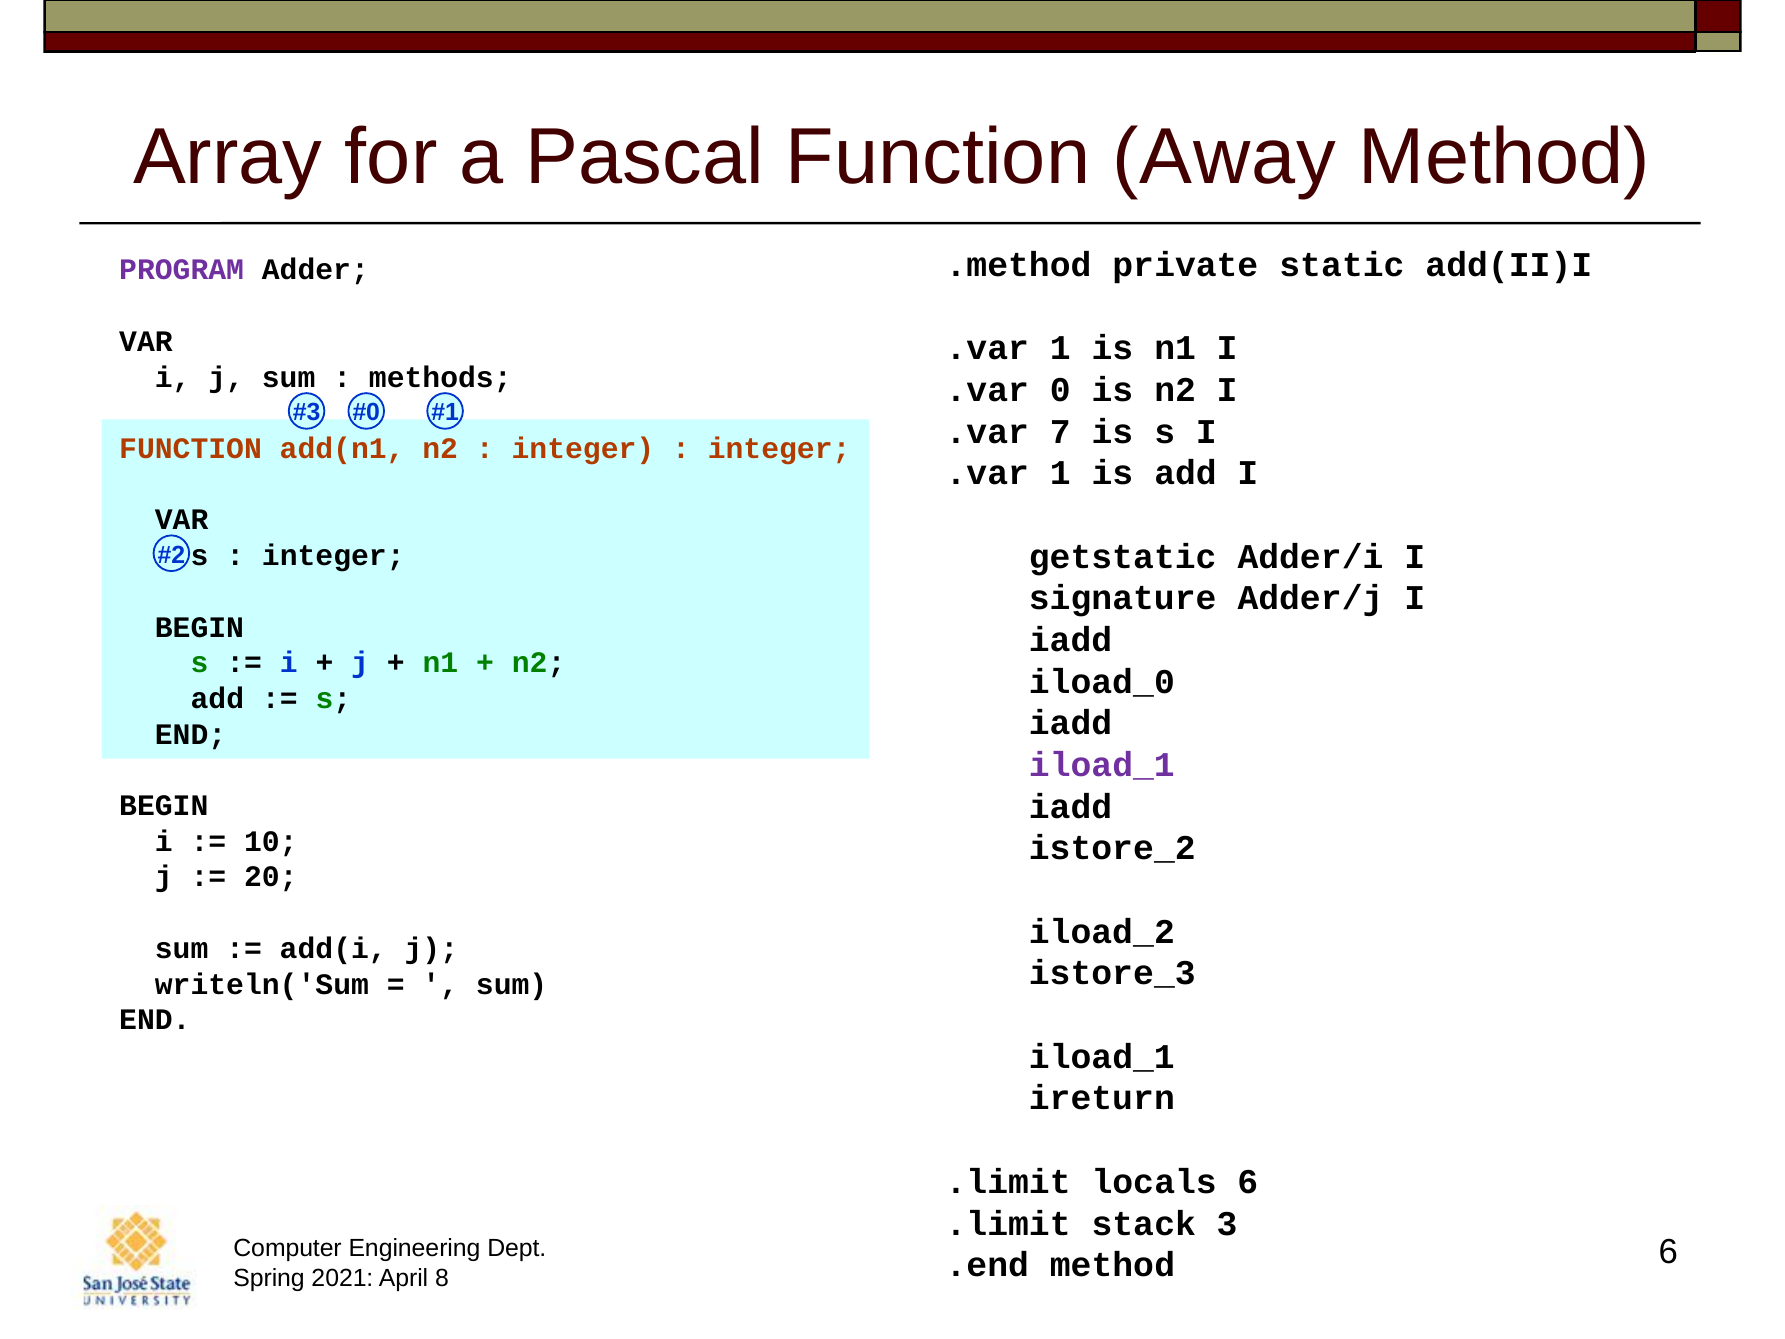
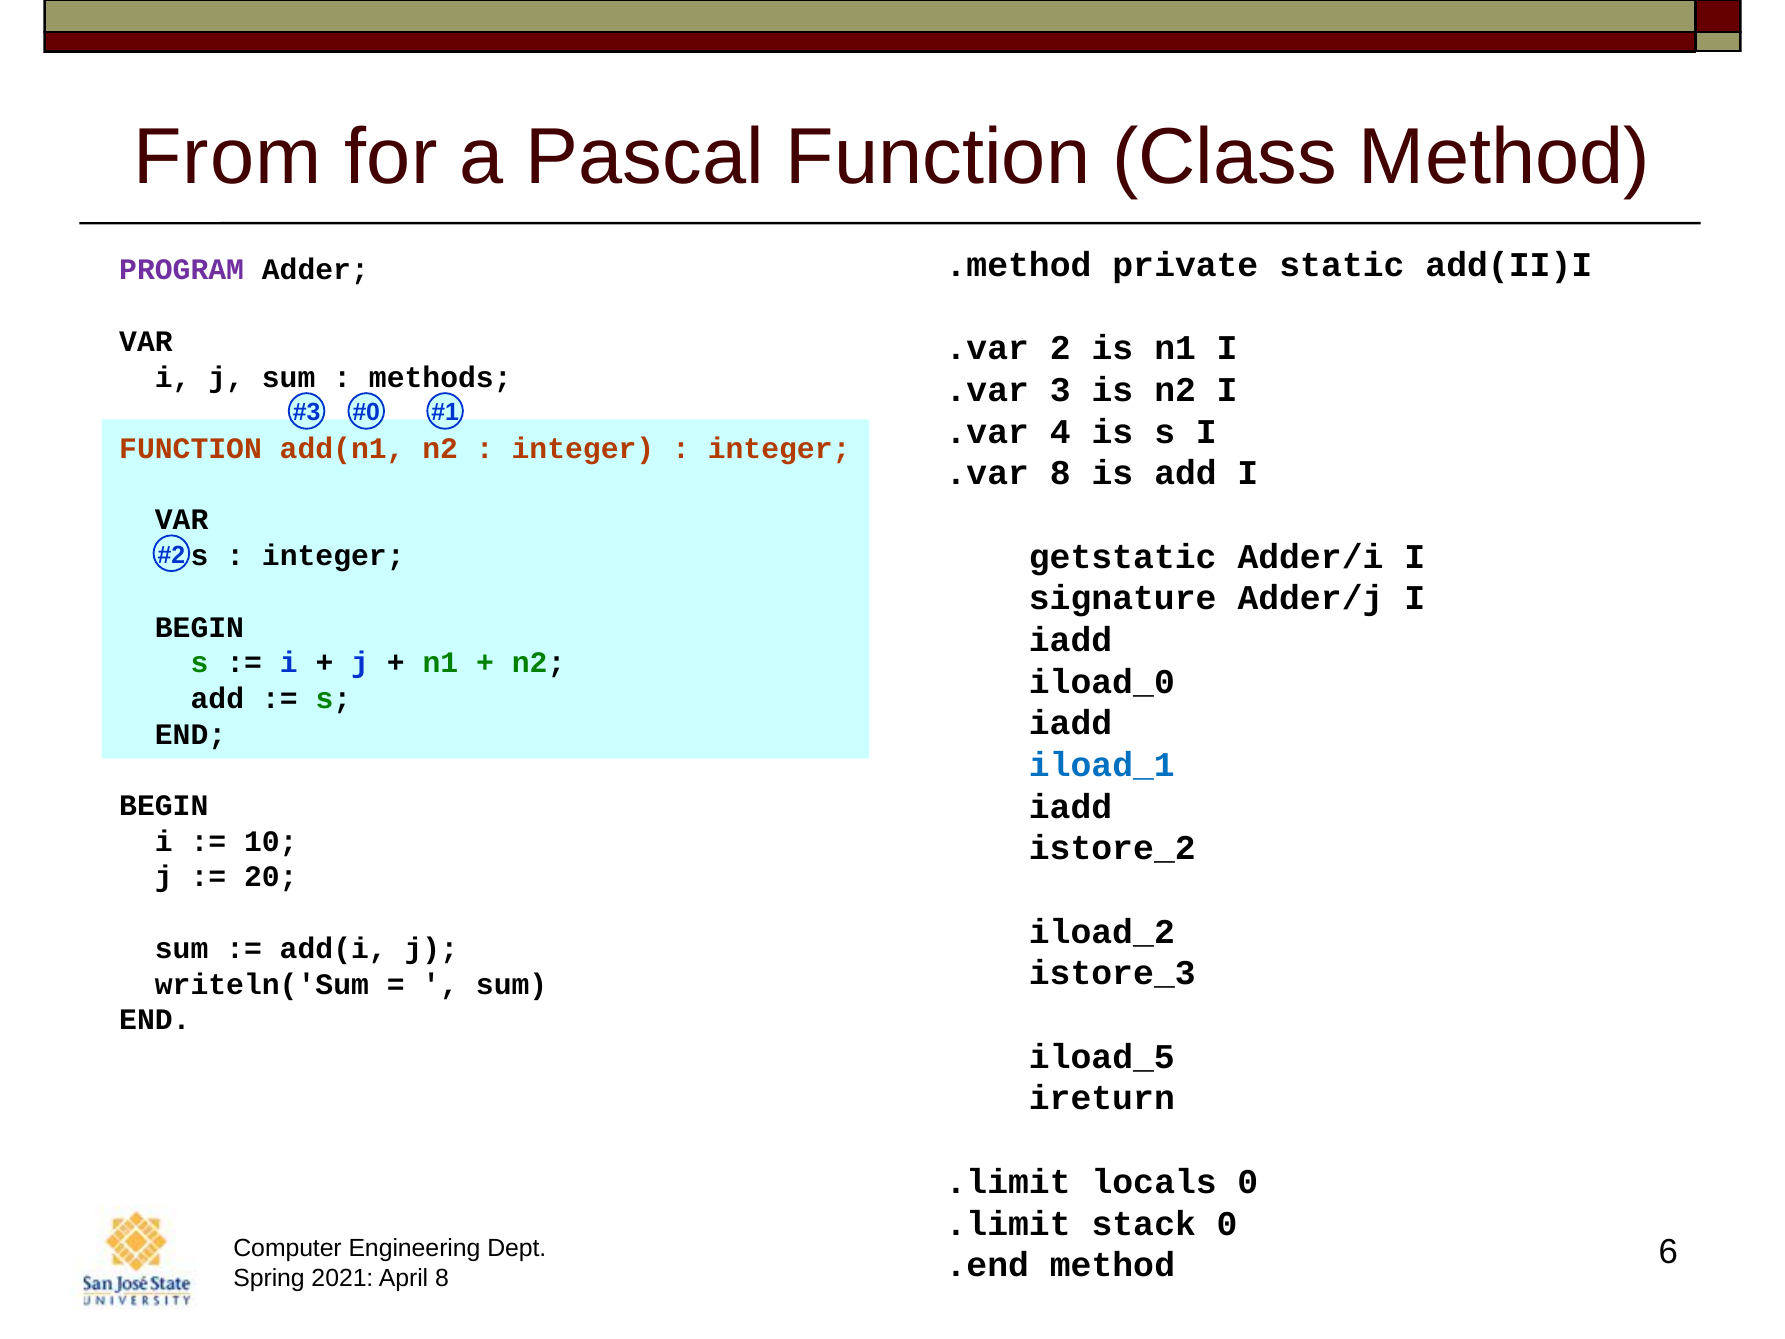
Array: Array -> From (227, 157)
Away: Away -> Class (1224, 157)
1: 1 -> 2 (1060, 348)
0: 0 -> 3 (1060, 390)
7: 7 -> 4 (1060, 432)
1: 1 -> 8 (1060, 473)
iload_1 colour: purple -> blue (1102, 765)
iload_1: iload_1 -> iload_5 (1102, 1057)
locals 6: 6 -> 0 (1248, 1182)
stack 3: 3 -> 0 (1227, 1223)
